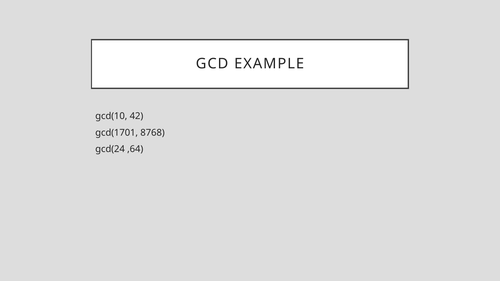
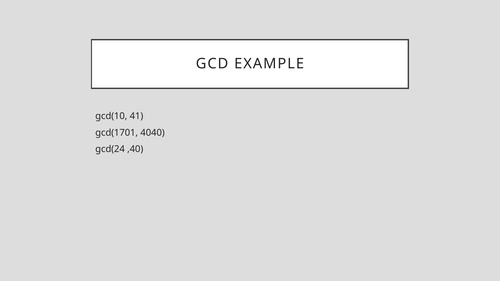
42: 42 -> 41 (136, 116)
8768: 8768 -> 4040 (153, 133)
,64: ,64 -> ,40 (135, 149)
